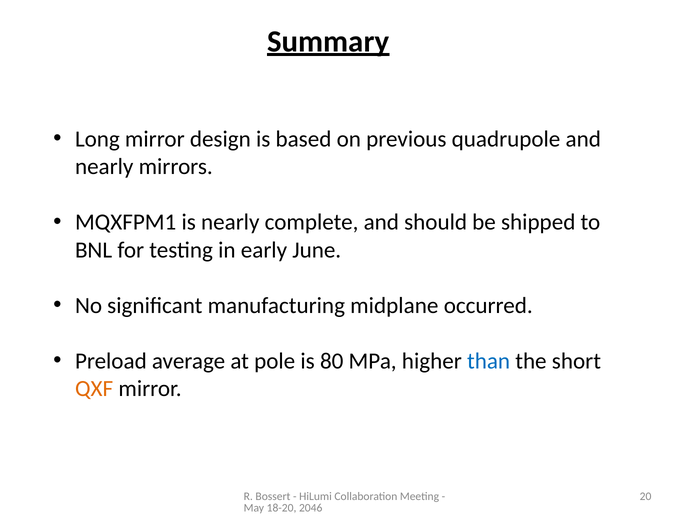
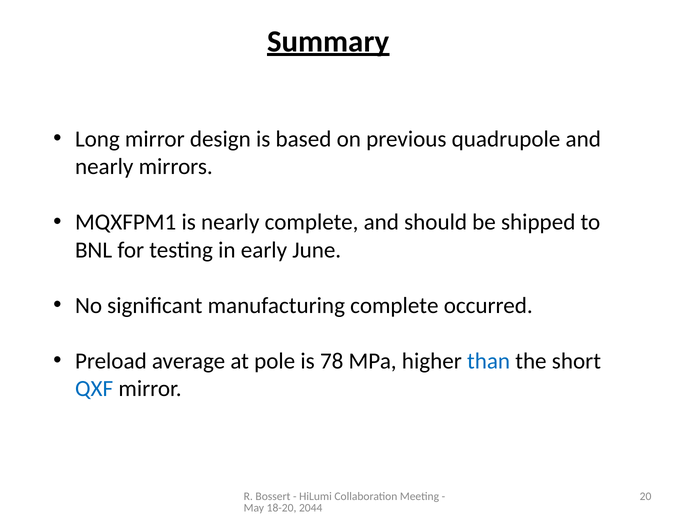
manufacturing midplane: midplane -> complete (394, 305)
80: 80 -> 78 (332, 361)
QXF colour: orange -> blue (94, 388)
2046: 2046 -> 2044 (311, 508)
